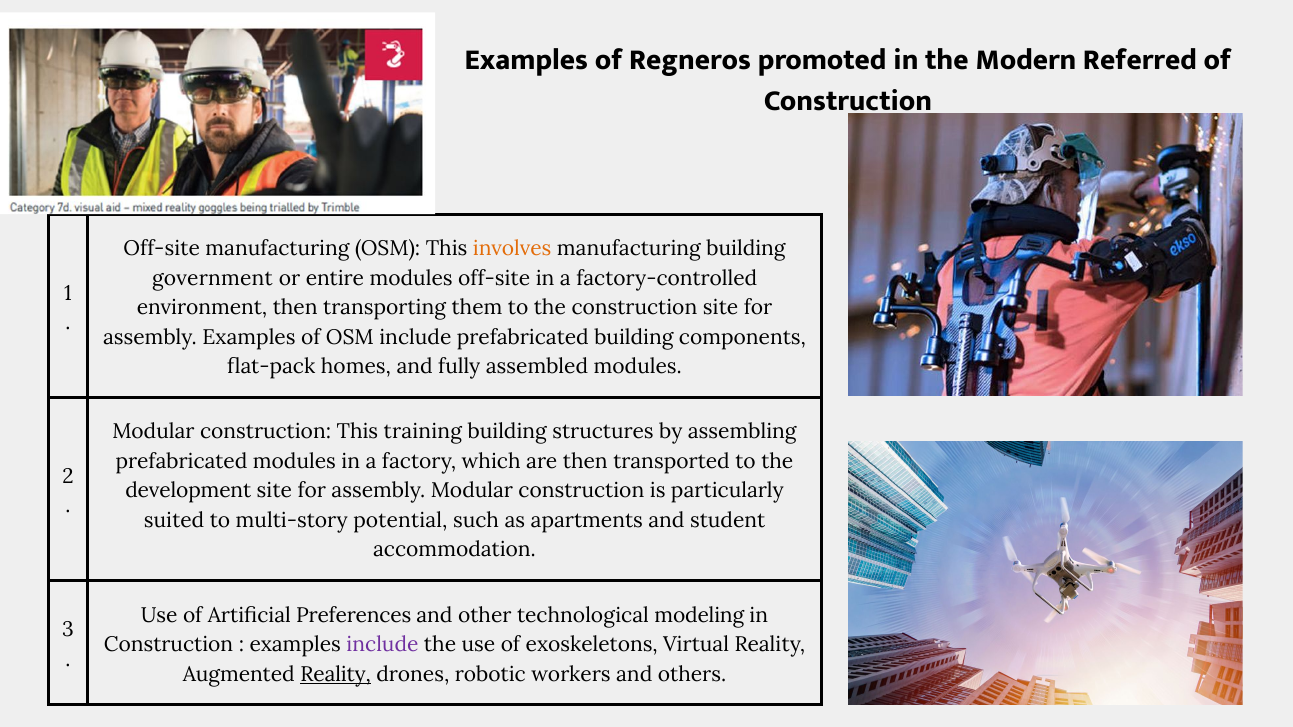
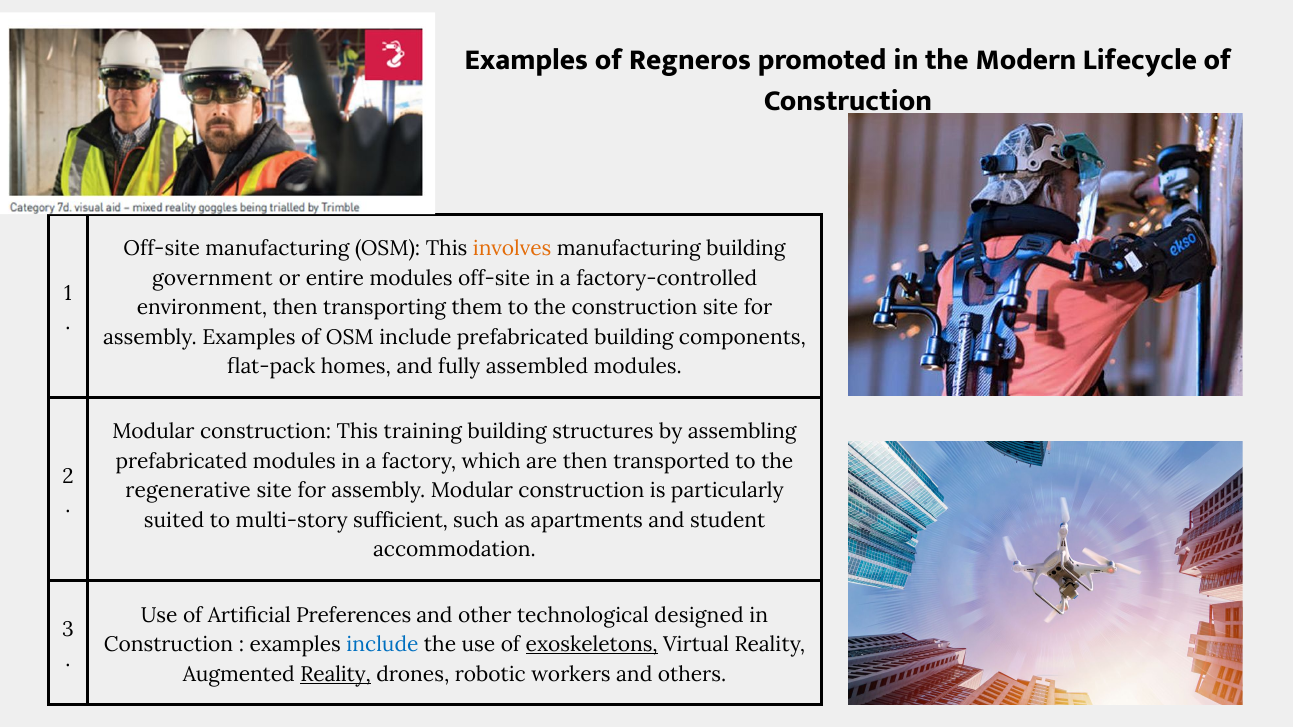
Referred: Referred -> Lifecycle (1140, 60)
development: development -> regenerative (188, 491)
potential: potential -> sufficient (401, 521)
modeling: modeling -> designed (699, 616)
include colour: purple -> blue (382, 645)
exoskeletons underline: none -> present (592, 645)
